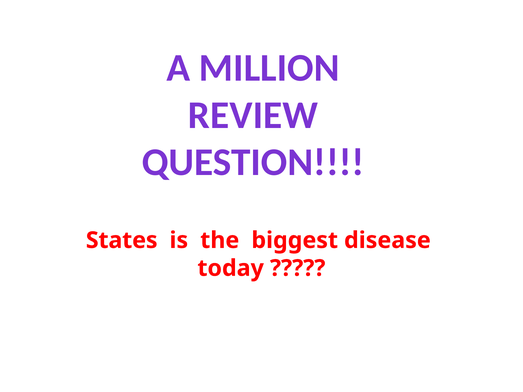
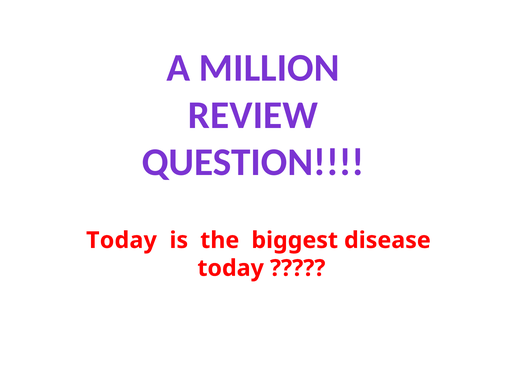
States: States -> Today (121, 240)
